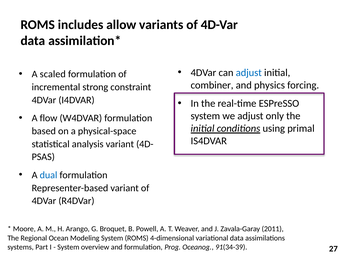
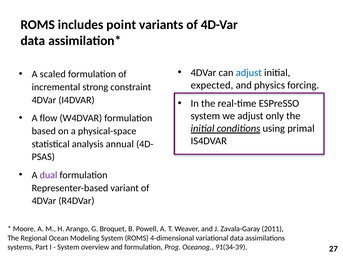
allow: allow -> point (121, 25)
combiner: combiner -> expected (212, 85)
analysis variant: variant -> annual (120, 144)
dual colour: blue -> purple (49, 175)
